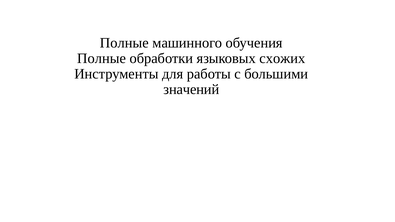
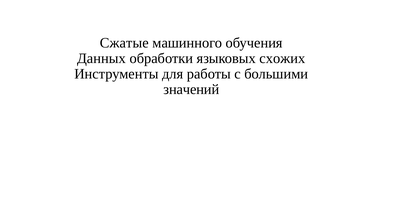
Полные: Полные -> Сжатые (124, 43)
Полные: Полные -> Данных (101, 58)
